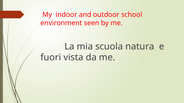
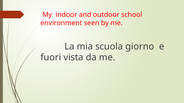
natura: natura -> giorno (140, 47)
